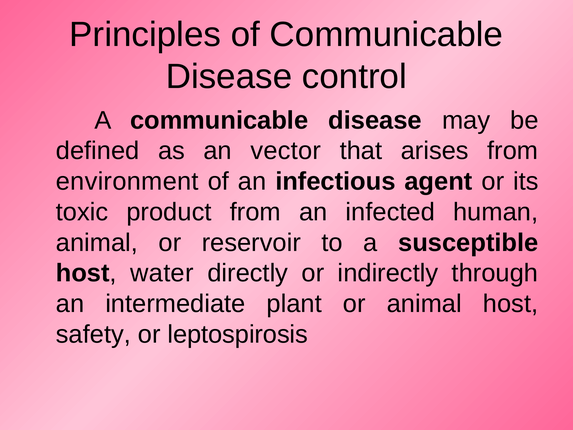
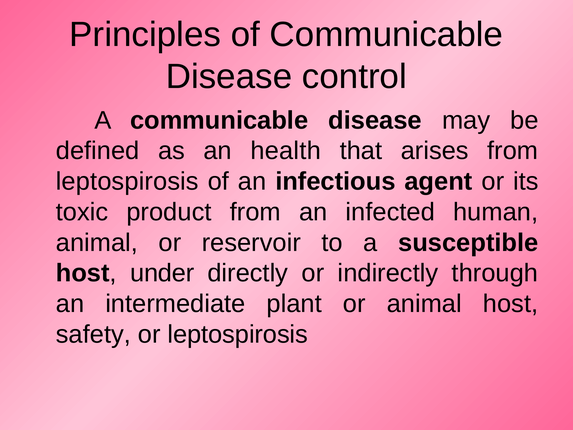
vector: vector -> health (286, 151)
environment: environment -> leptospirosis (127, 181)
water: water -> under (162, 273)
